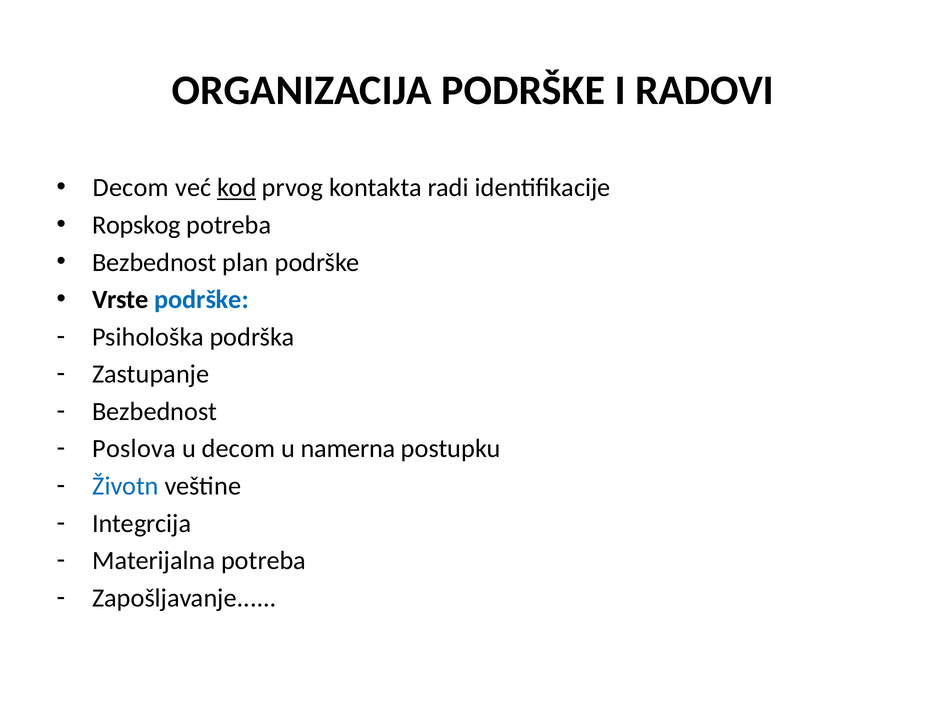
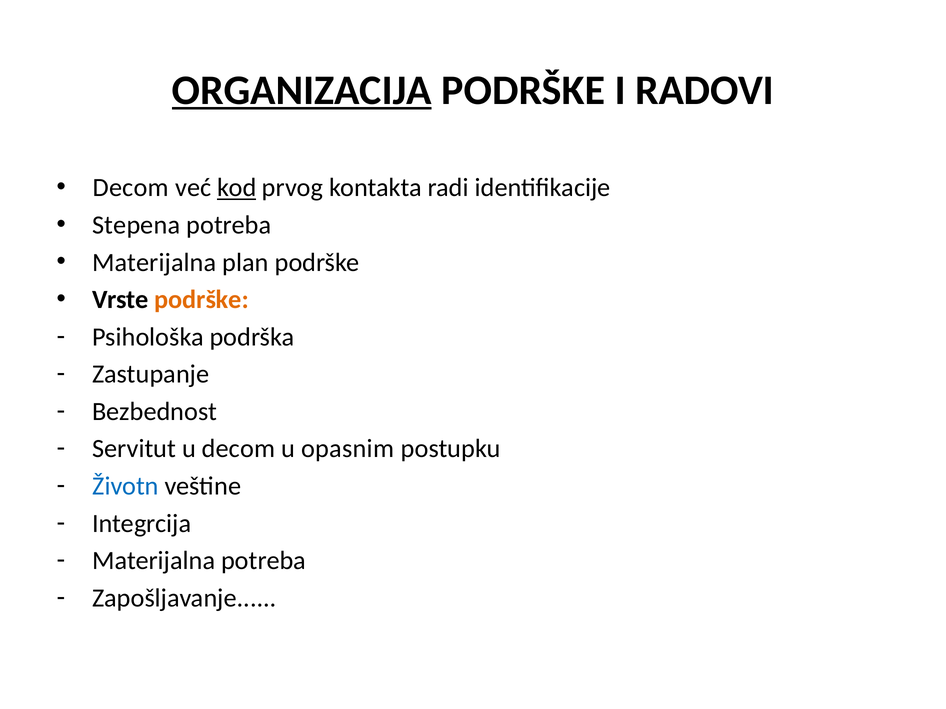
ORGANIZACIJA underline: none -> present (302, 90)
Ropskog: Ropskog -> Stepena (136, 225)
Bezbednost: Bezbednost -> Materijalna (154, 263)
podrške colour: blue -> orange (202, 300)
Poslova: Poslova -> Servitut (134, 449)
namerna: namerna -> opasnim (348, 449)
